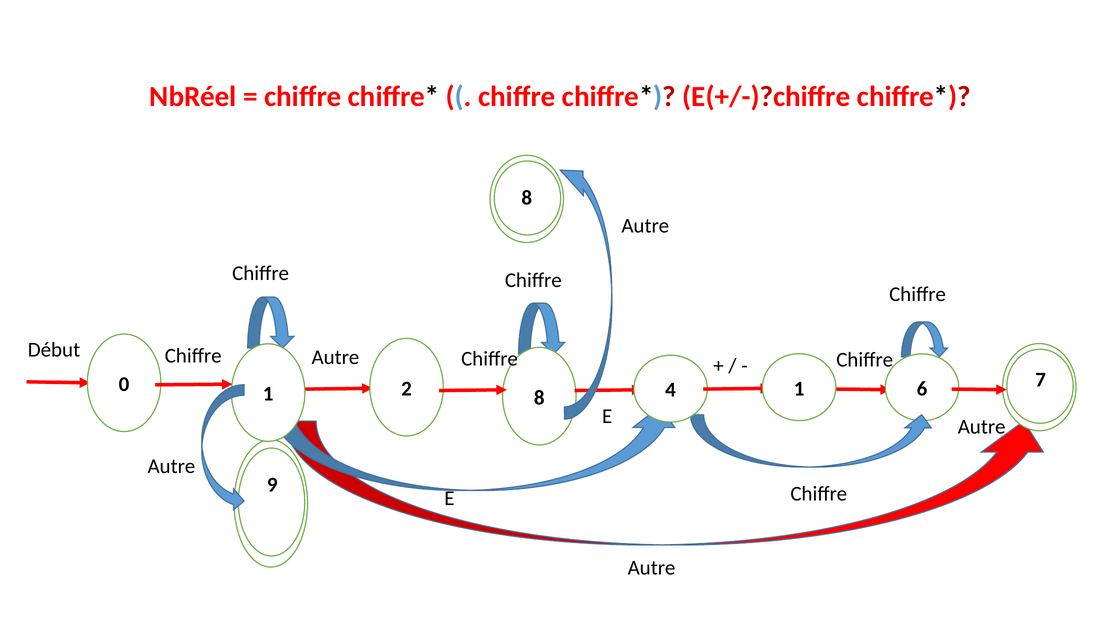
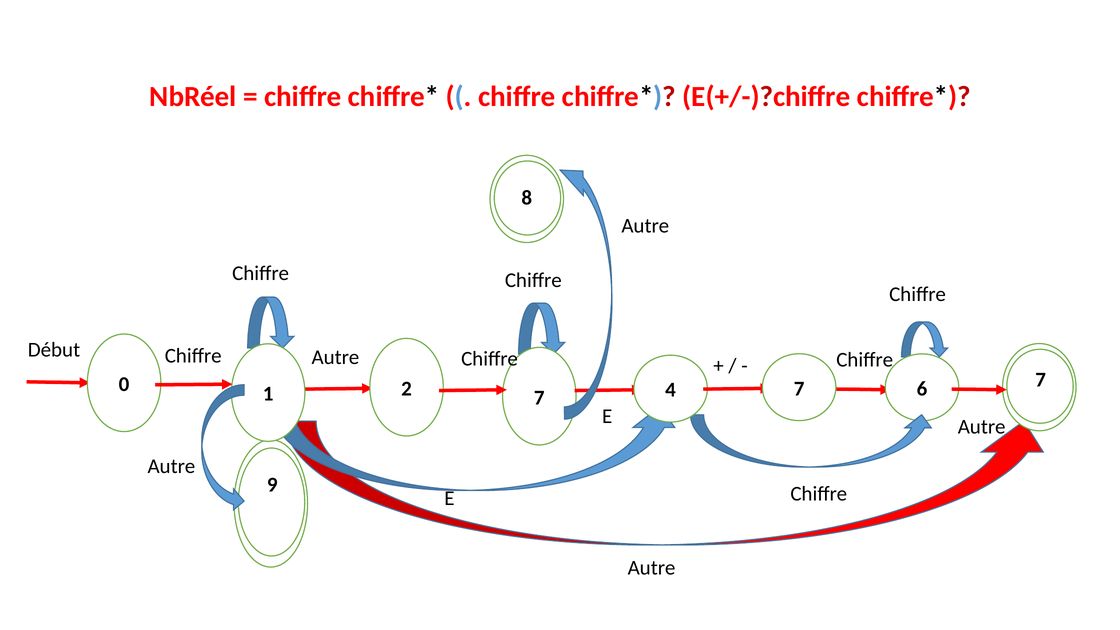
4 1: 1 -> 7 (799, 389)
1 8: 8 -> 7 (539, 398)
